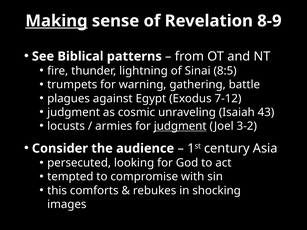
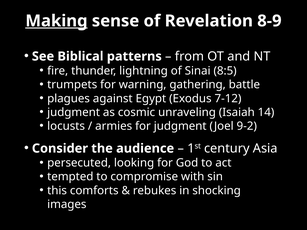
43: 43 -> 14 (266, 112)
judgment underline: present -> none (180, 126)
3-2: 3-2 -> 9-2 (247, 126)
